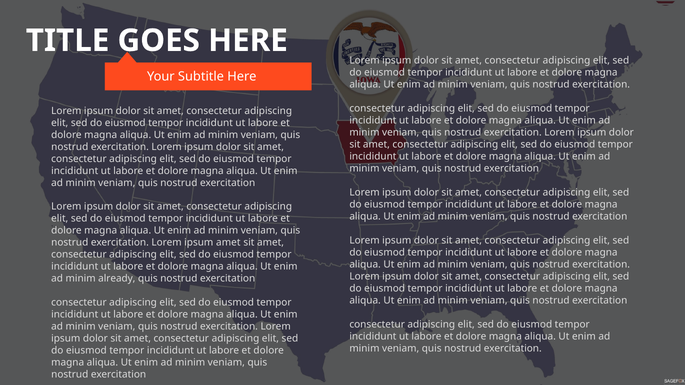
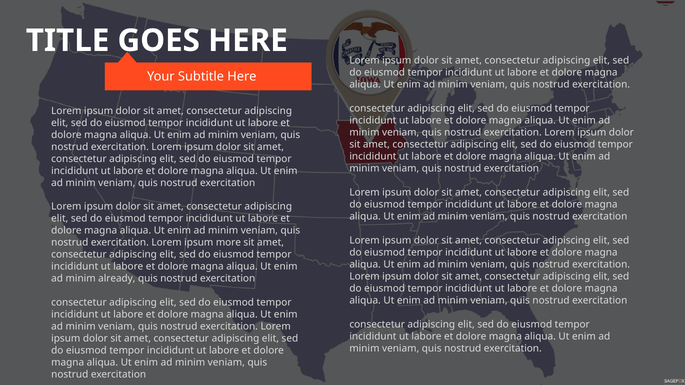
ipsum amet: amet -> more (228, 243)
